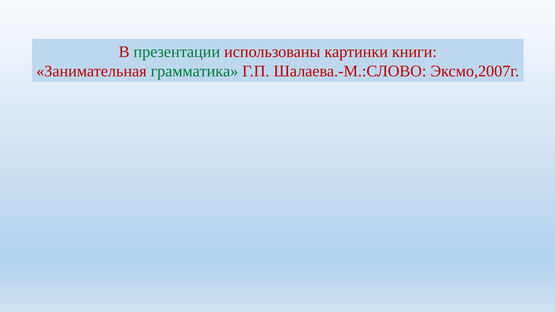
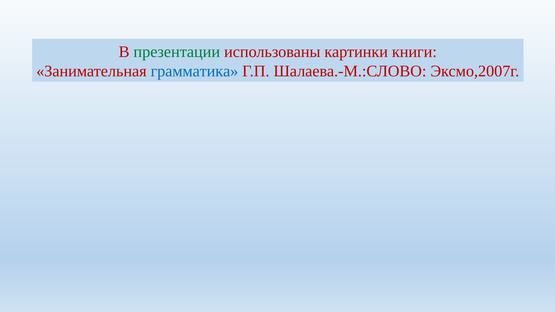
грамматика colour: green -> blue (194, 71)
